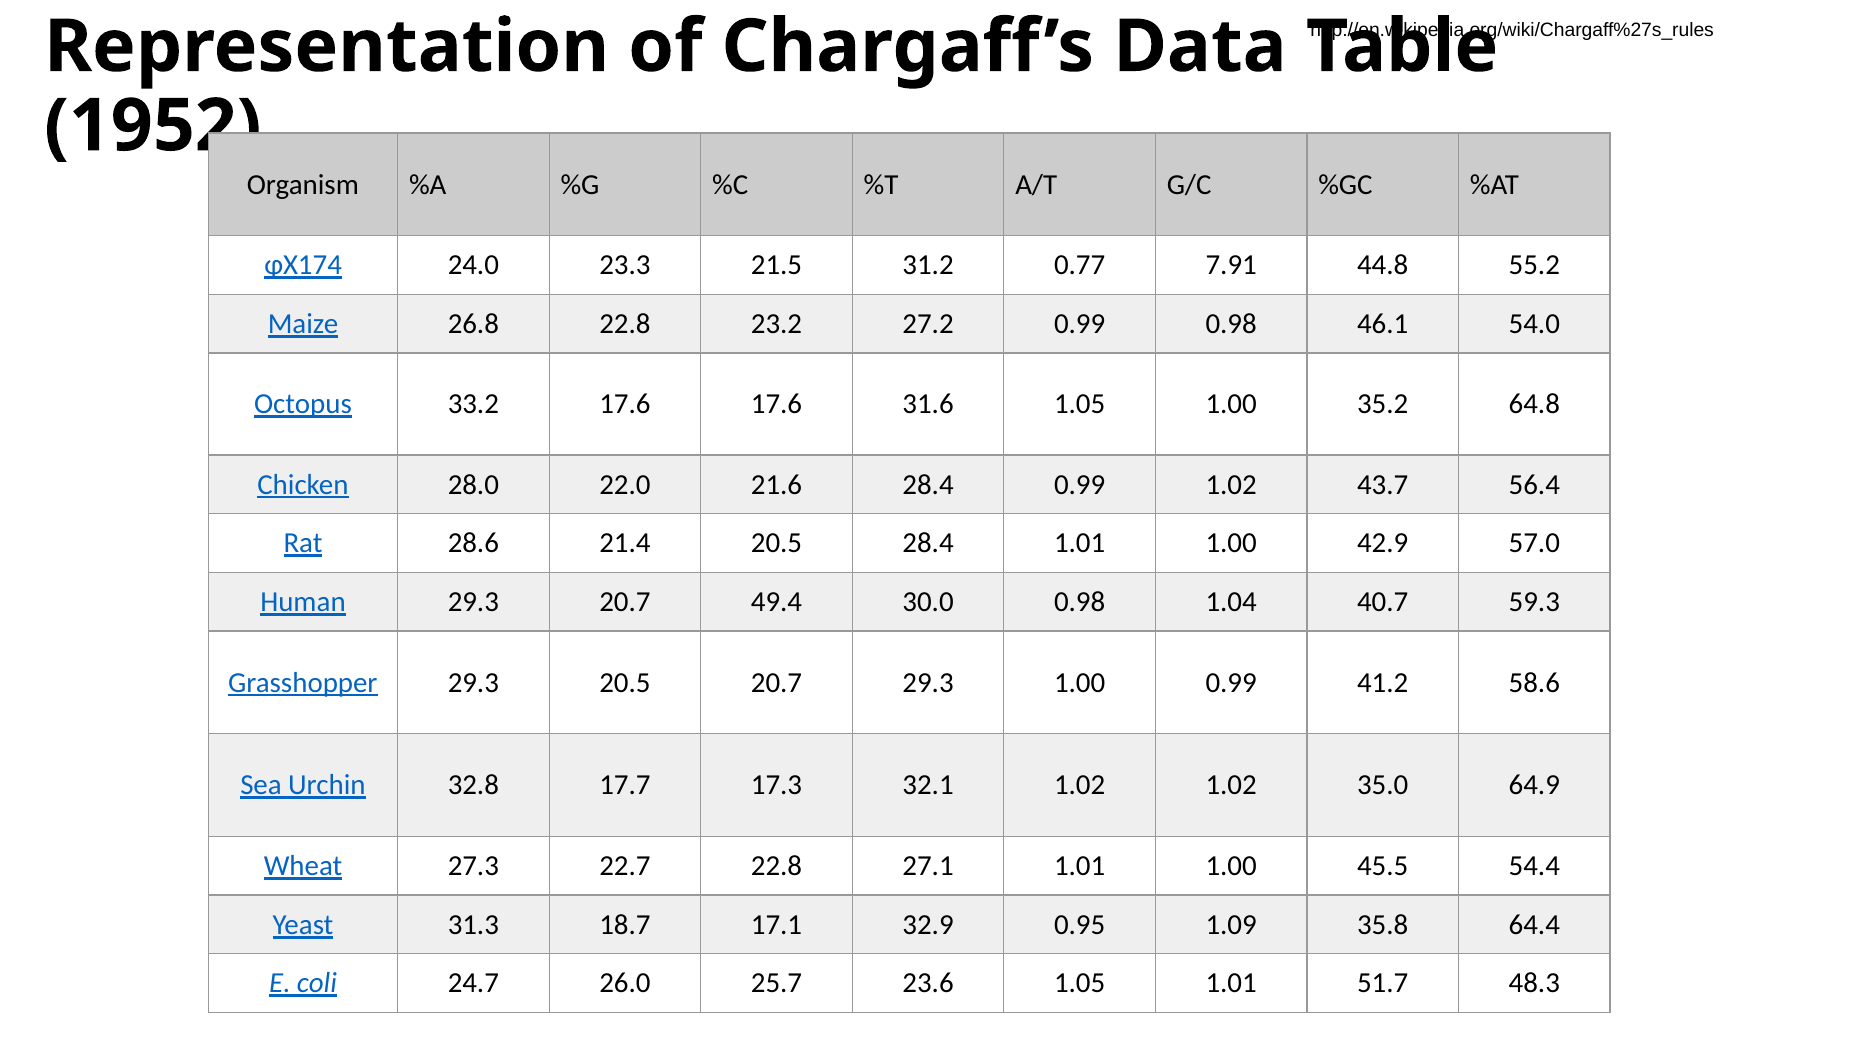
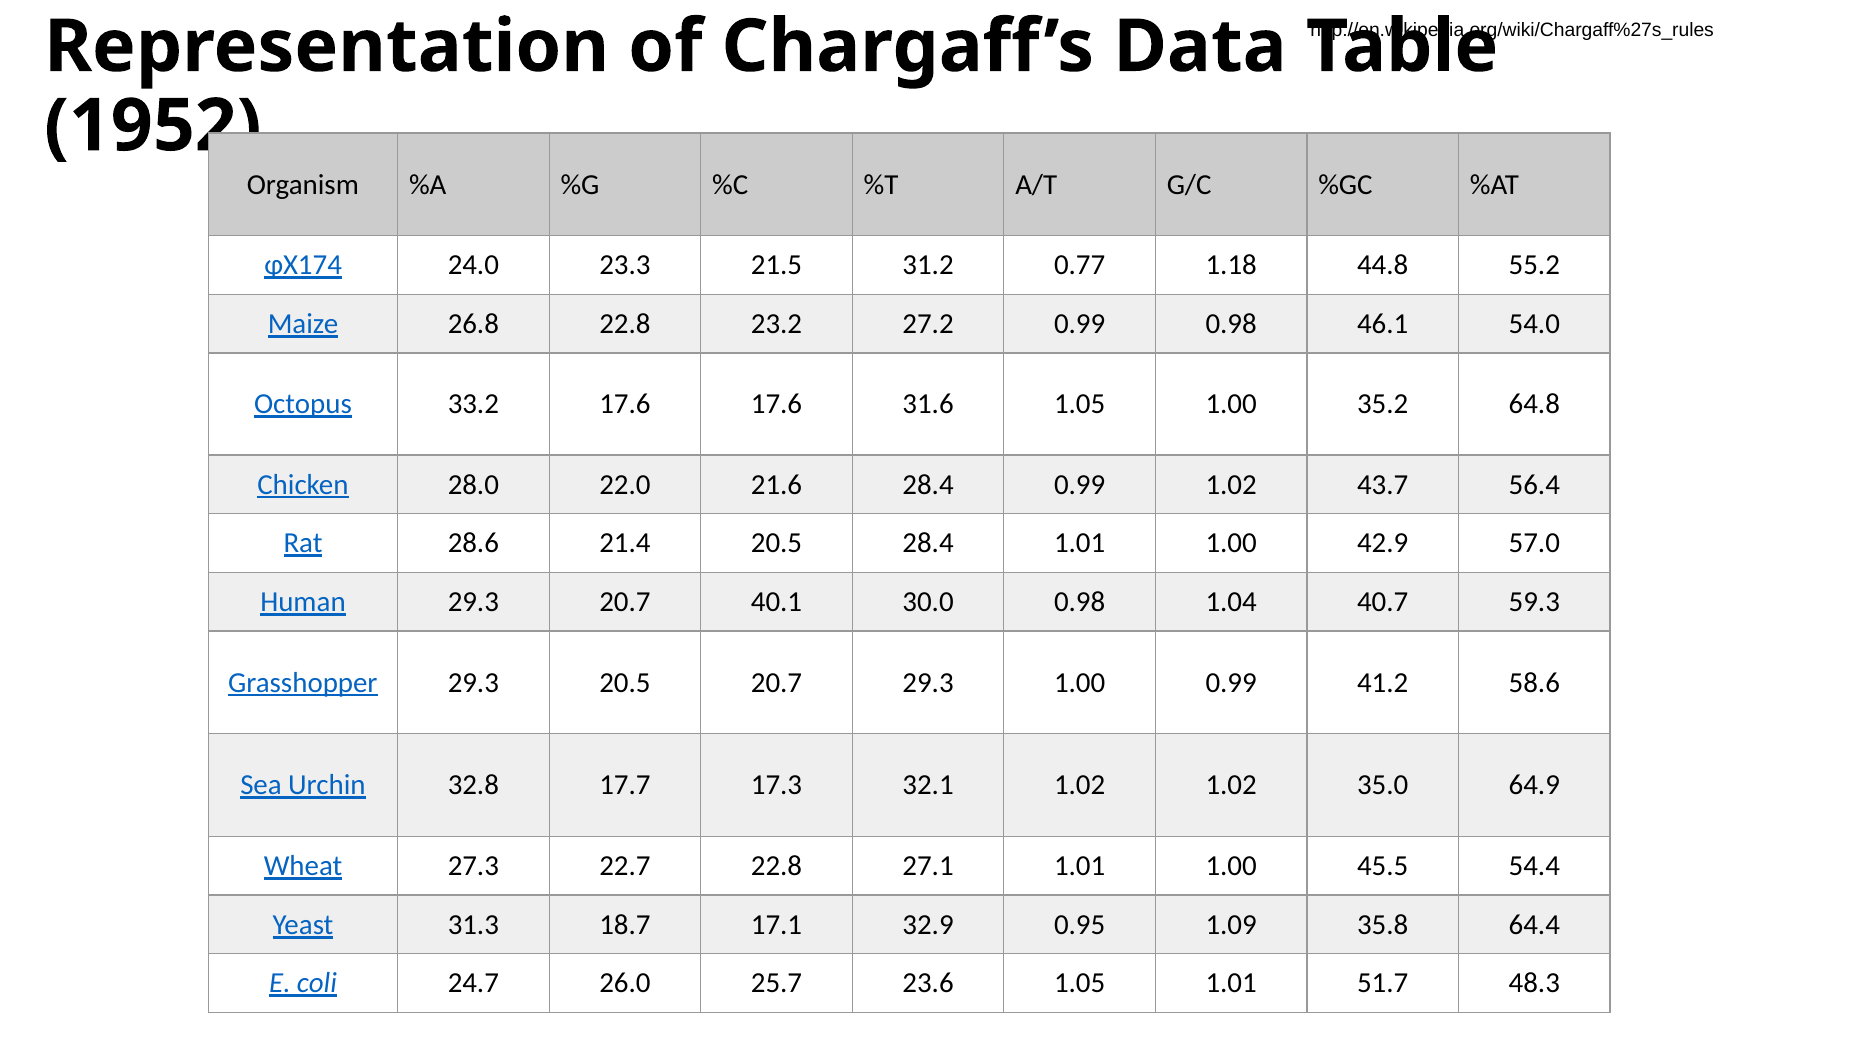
7.91: 7.91 -> 1.18 (1231, 265)
49.4: 49.4 -> 40.1 (777, 601)
